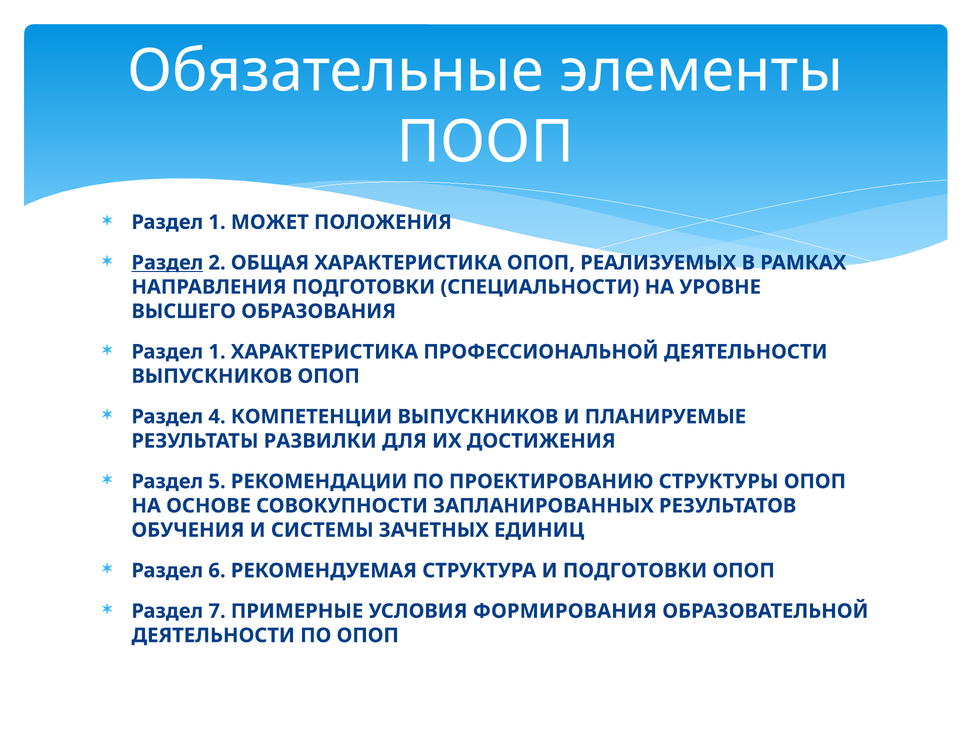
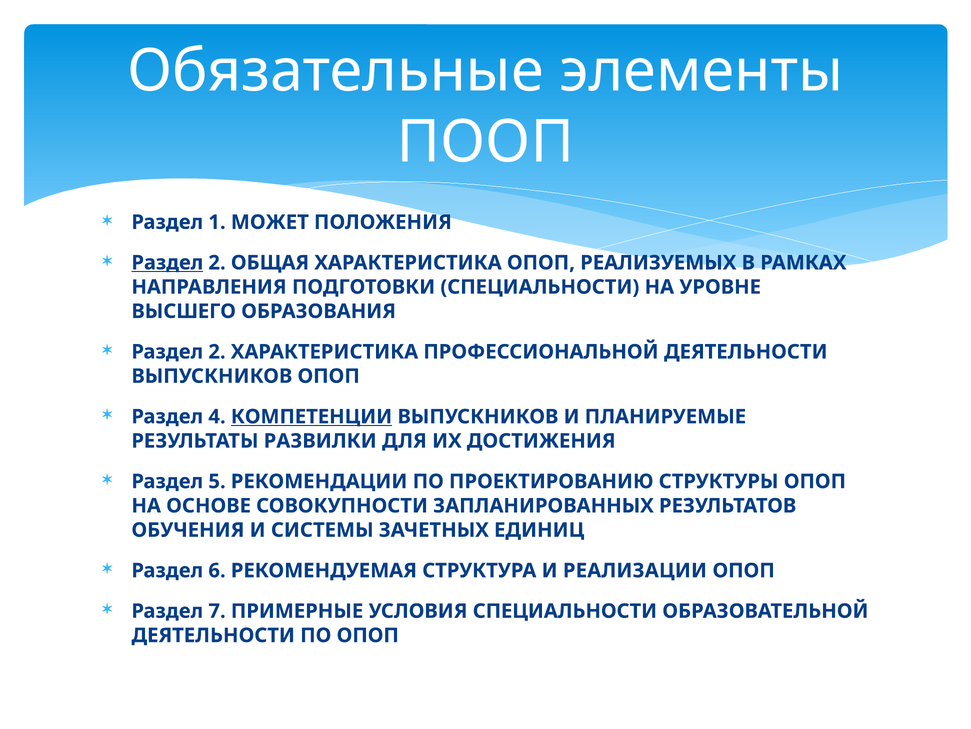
1: 1 -> 2 (217, 351)
КОМПЕТЕНЦИИ underline: none -> present (312, 416)
И ПОДГОТОВКИ: ПОДГОТОВКИ -> РЕАЛИЗАЦИИ (635, 570)
УСЛОВИЯ ФОРМИРОВАНИЯ: ФОРМИРОВАНИЯ -> СПЕЦИАЛЬНОСТИ (565, 611)
